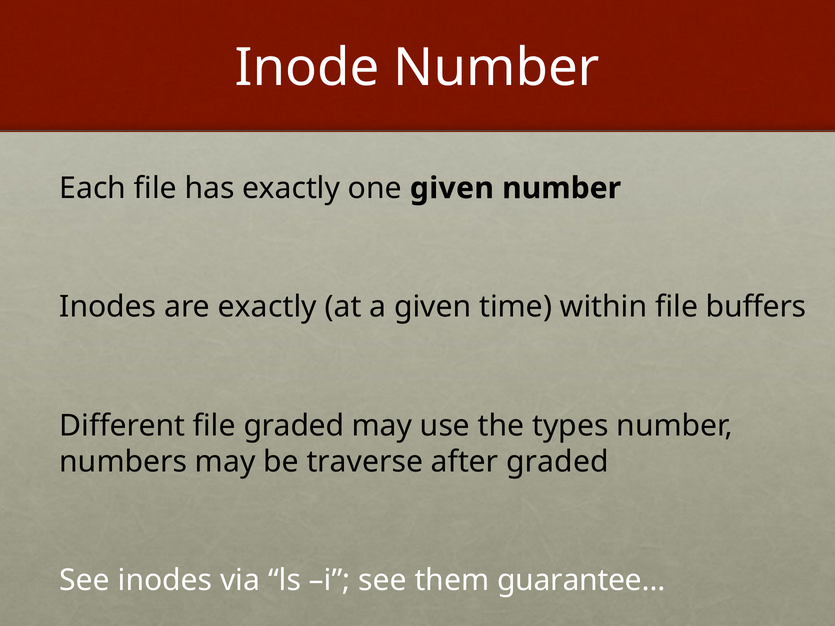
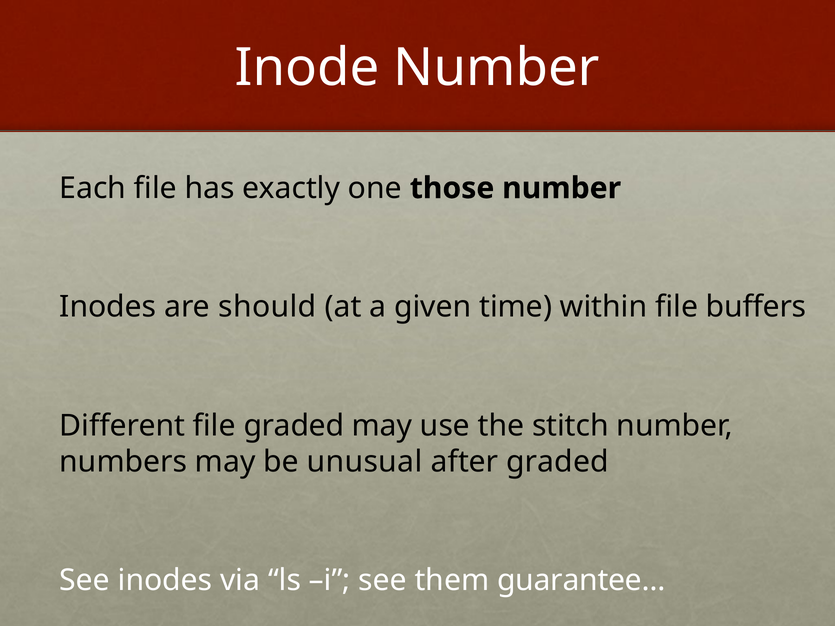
one given: given -> those (452, 188)
are exactly: exactly -> should (267, 307)
types: types -> stitch (570, 426)
traverse: traverse -> unusual (365, 462)
